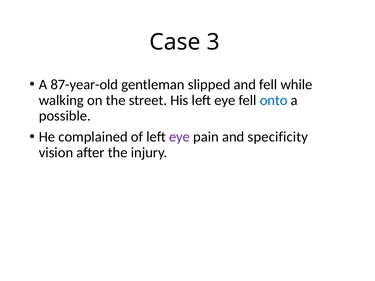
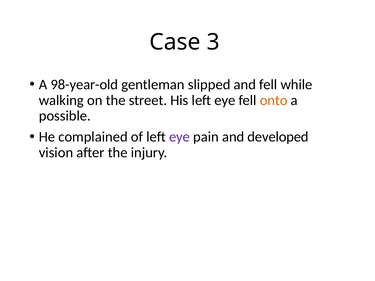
87-year-old: 87-year-old -> 98-year-old (84, 85)
onto colour: blue -> orange (274, 100)
specificity: specificity -> developed (278, 137)
